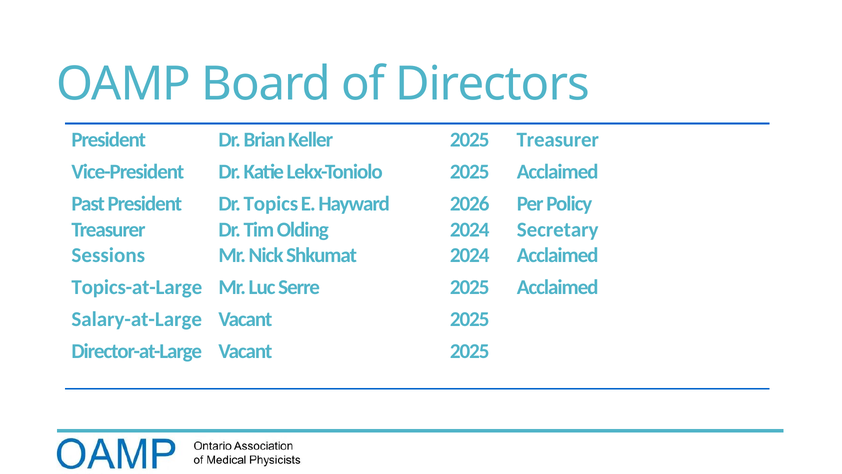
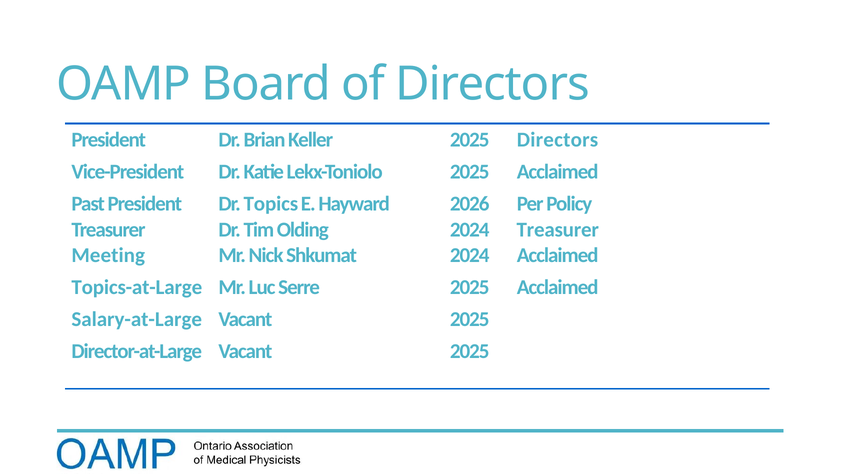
2025 Treasurer: Treasurer -> Directors (558, 140)
Secretary: Secretary -> Treasurer (558, 229)
Sessions: Sessions -> Meeting (108, 255)
